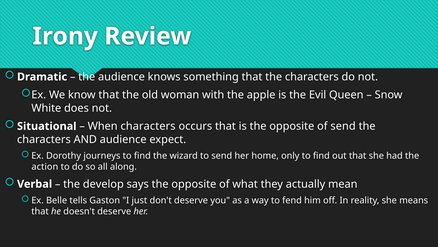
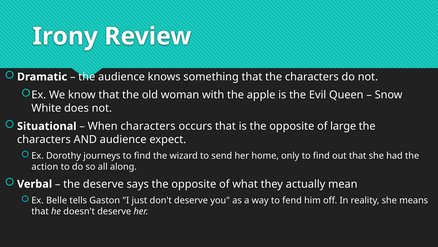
of send: send -> large (343, 126)
the develop: develop -> deserve (103, 184)
